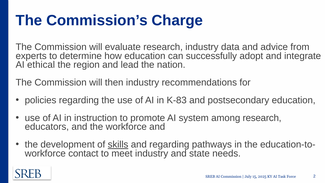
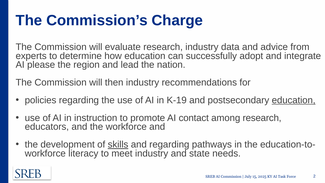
ethical: ethical -> please (41, 65)
K-83: K-83 -> K-19 (177, 100)
education underline: none -> present (294, 100)
system: system -> contact (194, 118)
contact: contact -> literacy (83, 153)
